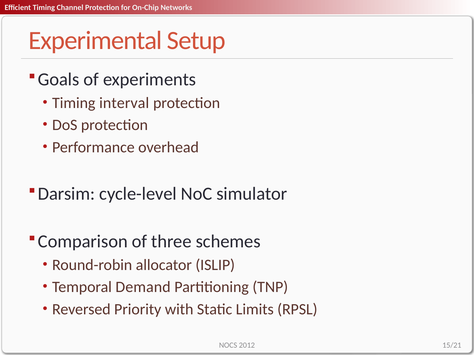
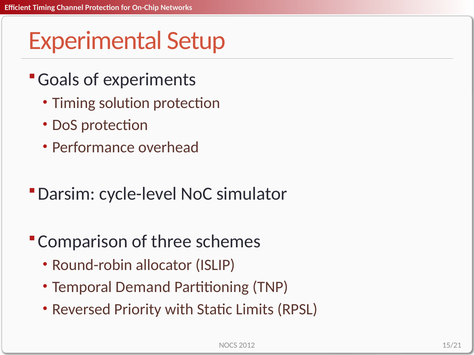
interval: interval -> solution (124, 103)
